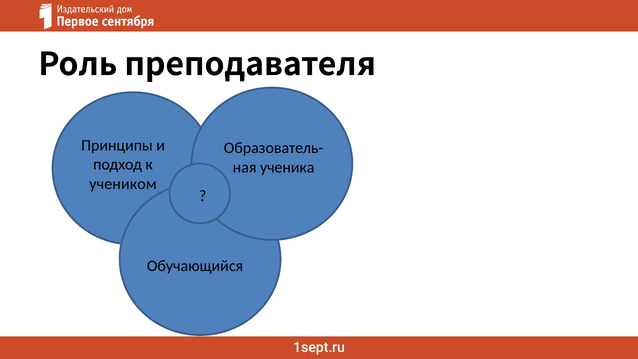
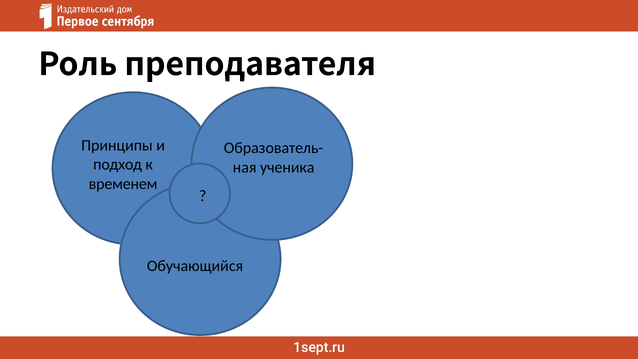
учеником: учеником -> временем (123, 184)
